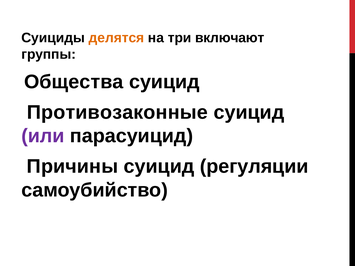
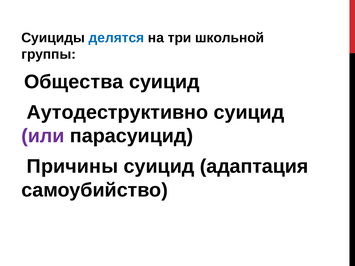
делятся colour: orange -> blue (116, 38)
включают: включают -> школьной (230, 38)
Противозаконные: Противозаконные -> Аутодеструктивно (117, 112)
регуляции: регуляции -> адаптация (254, 167)
